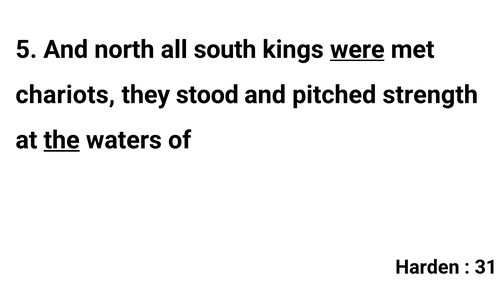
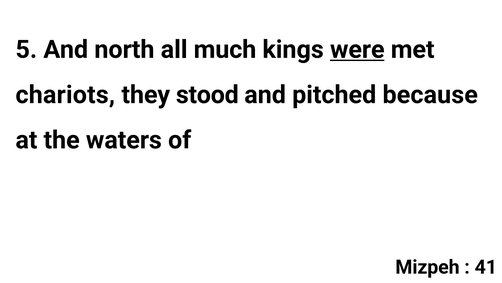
south: south -> much (225, 49)
strength: strength -> because (430, 95)
the underline: present -> none (62, 140)
Harden: Harden -> Mizpeh (427, 267)
31: 31 -> 41 (486, 267)
